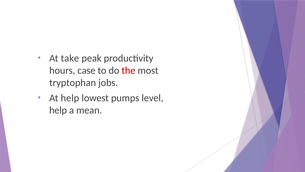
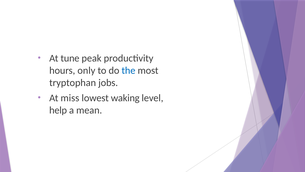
take: take -> tune (70, 58)
case: case -> only (86, 70)
the colour: red -> blue (128, 70)
At help: help -> miss (70, 98)
pumps: pumps -> waking (125, 98)
